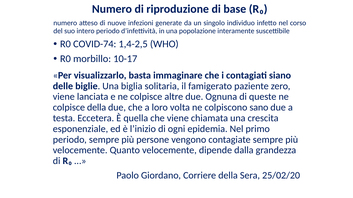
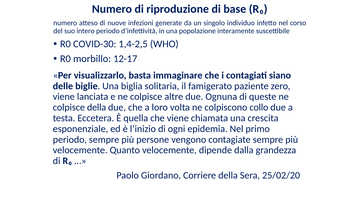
COVID-74: COVID-74 -> COVID-30 (95, 44)
10-17: 10-17 -> 12-17 (125, 59)
sano: sano -> collo (259, 108)
